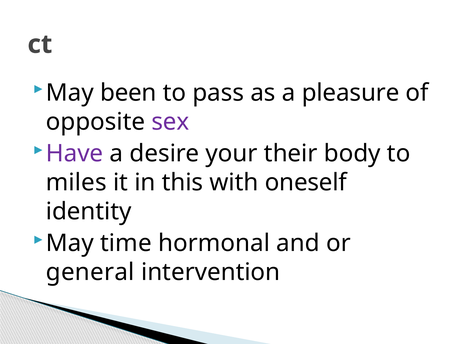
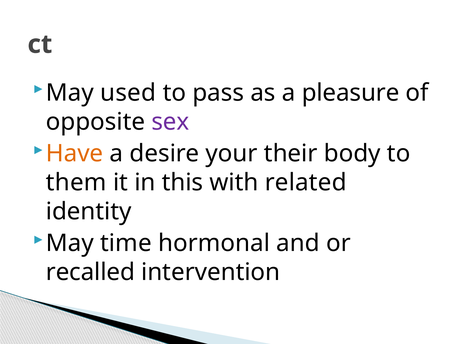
been: been -> used (128, 93)
Have colour: purple -> orange (75, 154)
miles: miles -> them (76, 183)
oneself: oneself -> related (306, 183)
general: general -> recalled (90, 273)
